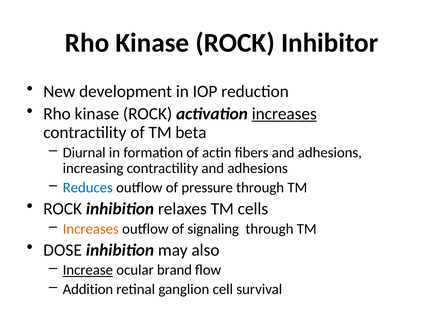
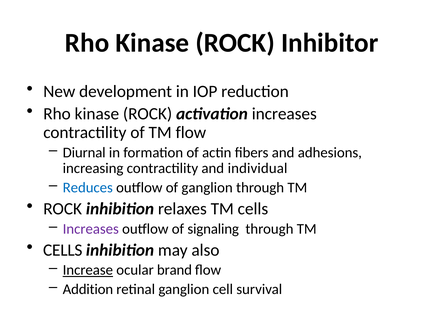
increases underline: present -> none (284, 114)
TM beta: beta -> flow (191, 132)
contractility and adhesions: adhesions -> individual (258, 168)
of pressure: pressure -> ganglion (207, 188)
Increases colour: orange -> purple (91, 229)
DOSE: DOSE -> CELLS (63, 250)
